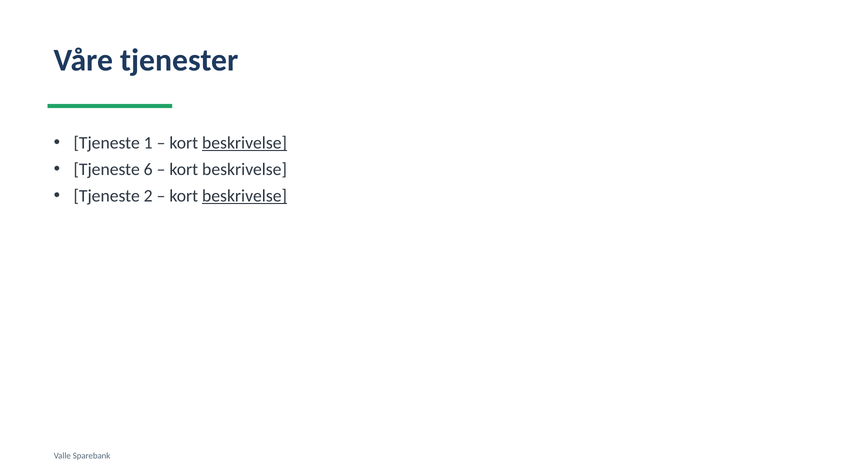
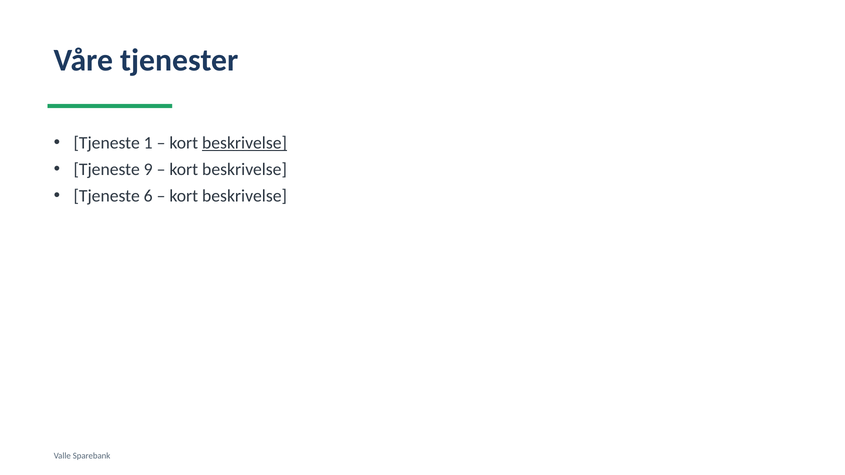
6: 6 -> 9 (148, 170)
2: 2 -> 6 (148, 196)
beskrivelse underline: present -> none (245, 196)
